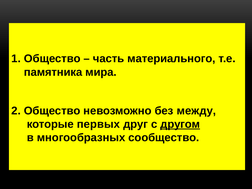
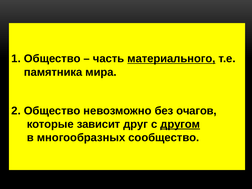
материального underline: none -> present (171, 59)
между: между -> очагов (196, 111)
первых: первых -> зависит (99, 124)
